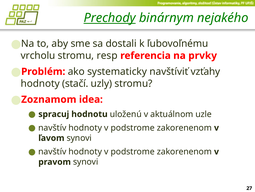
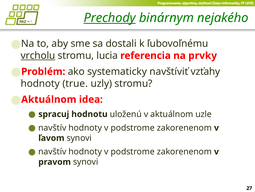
vrcholu underline: none -> present (38, 55)
resp: resp -> lucia (107, 55)
stačí: stačí -> true (75, 83)
Zoznamom: Zoznamom -> Aktuálnom (49, 99)
